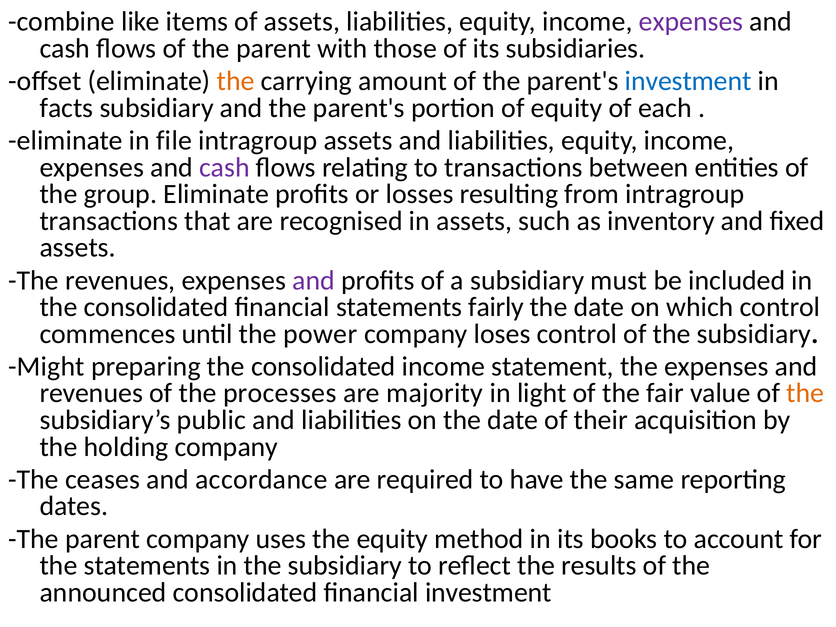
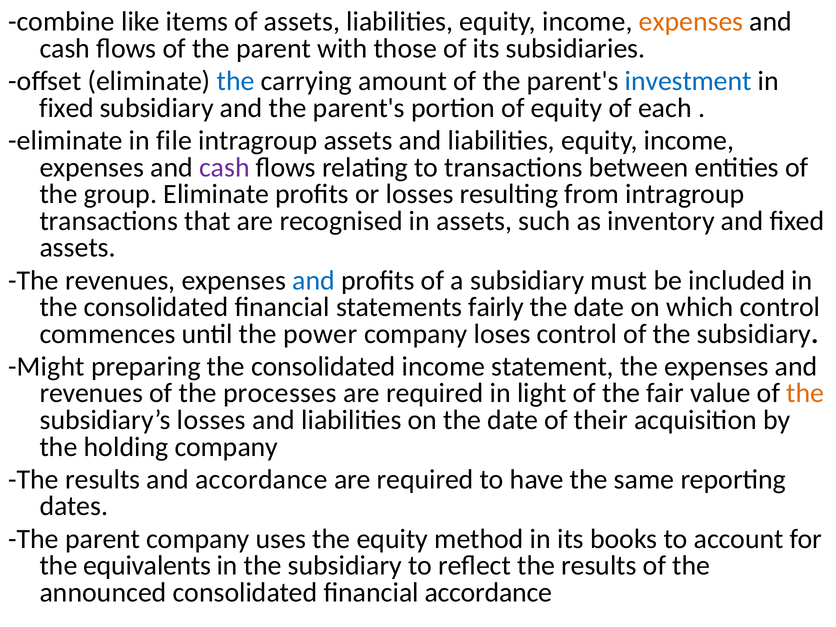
expenses colour: purple -> orange (691, 22)
the colour: orange -> blue (236, 81)
facts: facts -> fixed (67, 108)
and colour: purple -> blue (314, 280)
majority: majority -> required (435, 393)
subsidiary’s public: public -> losses (211, 420)
ceases: ceases -> results (103, 479)
the statements: statements -> equivalents (147, 566)
financial investment: investment -> accordance (488, 592)
